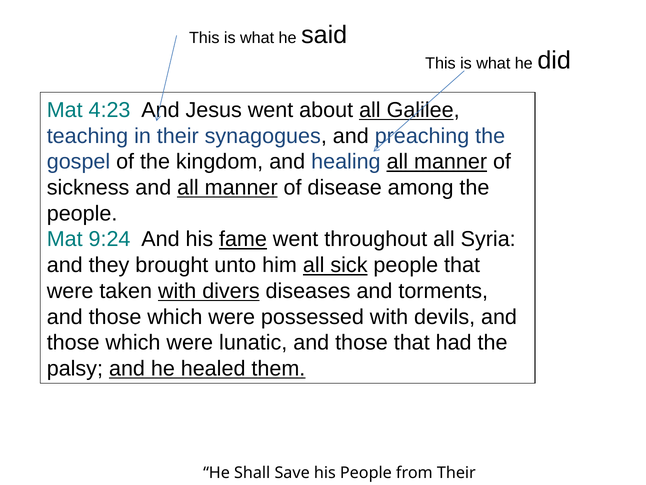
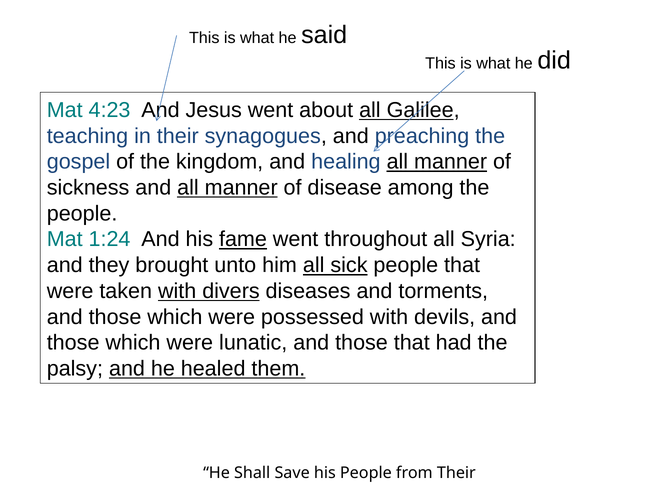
9:24: 9:24 -> 1:24 (110, 239)
